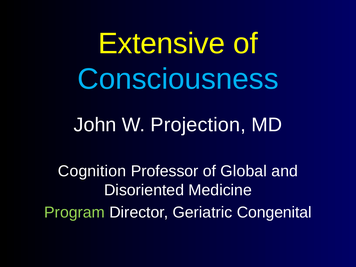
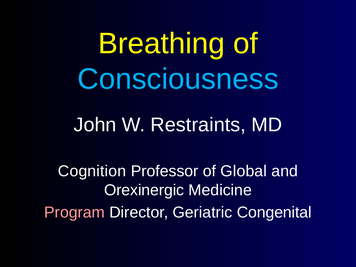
Extensive: Extensive -> Breathing (161, 44)
Projection: Projection -> Restraints (198, 125)
Disoriented: Disoriented -> Orexinergic (144, 190)
Program colour: light green -> pink (75, 212)
